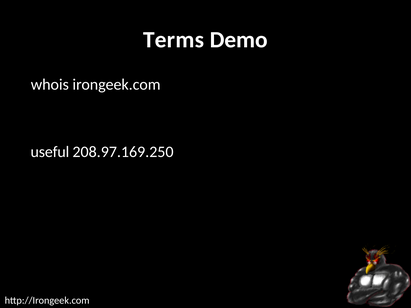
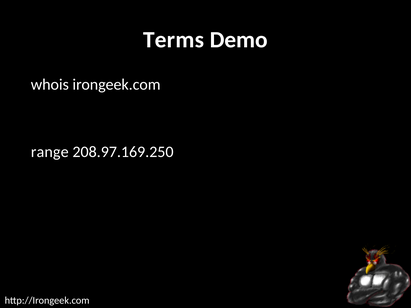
useful: useful -> range (50, 152)
